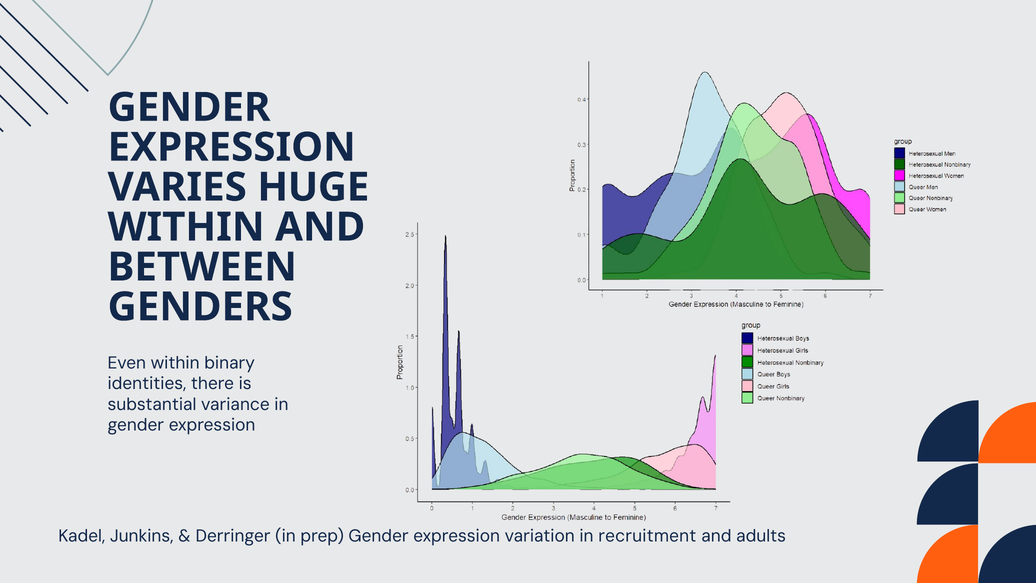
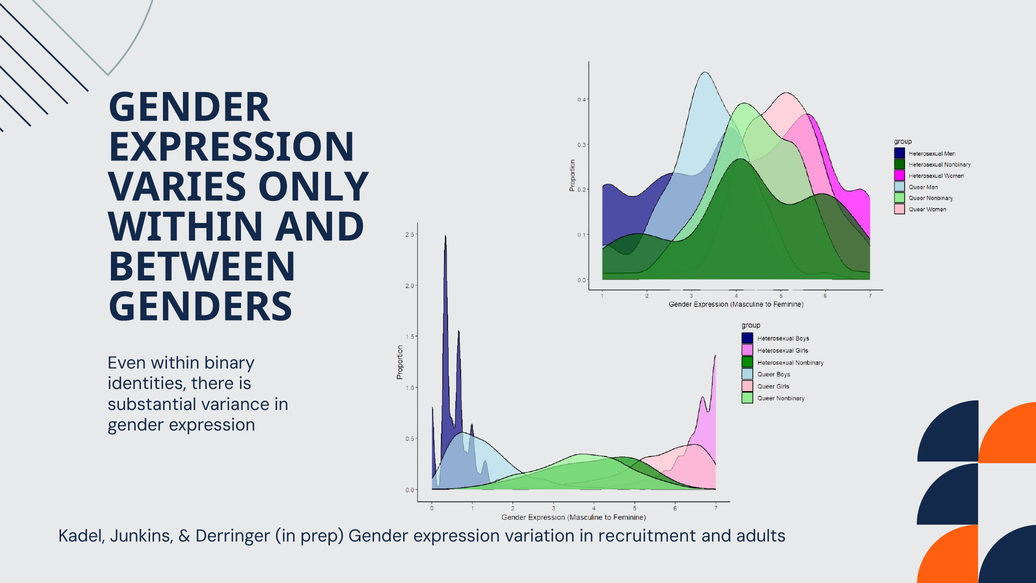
HUGE: HUGE -> ONLY (313, 187)
